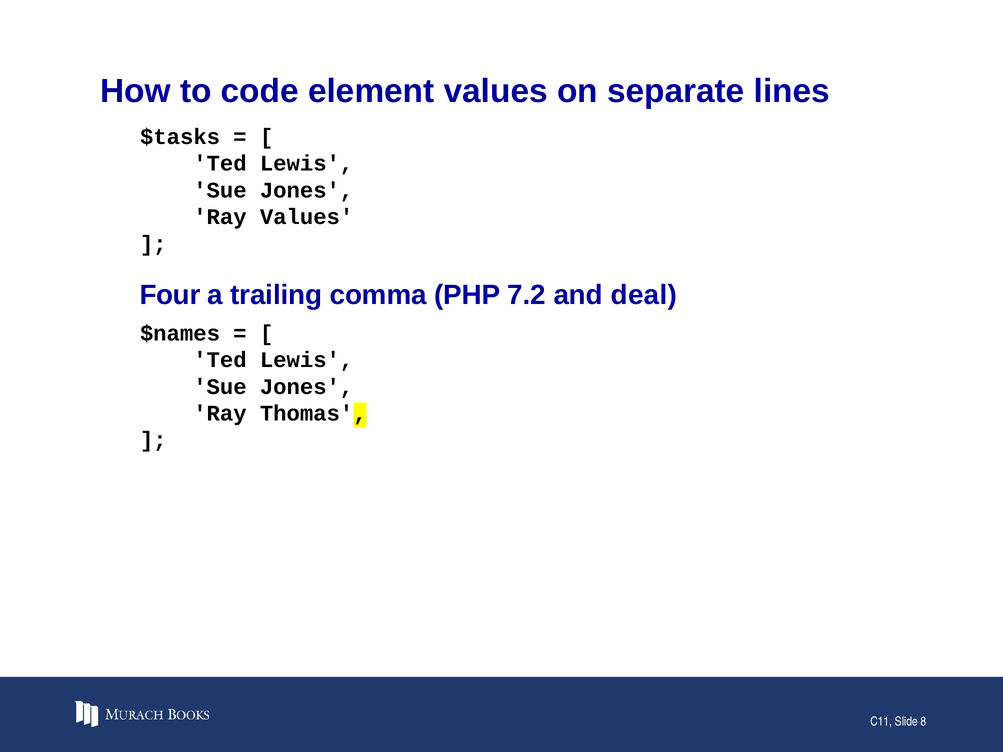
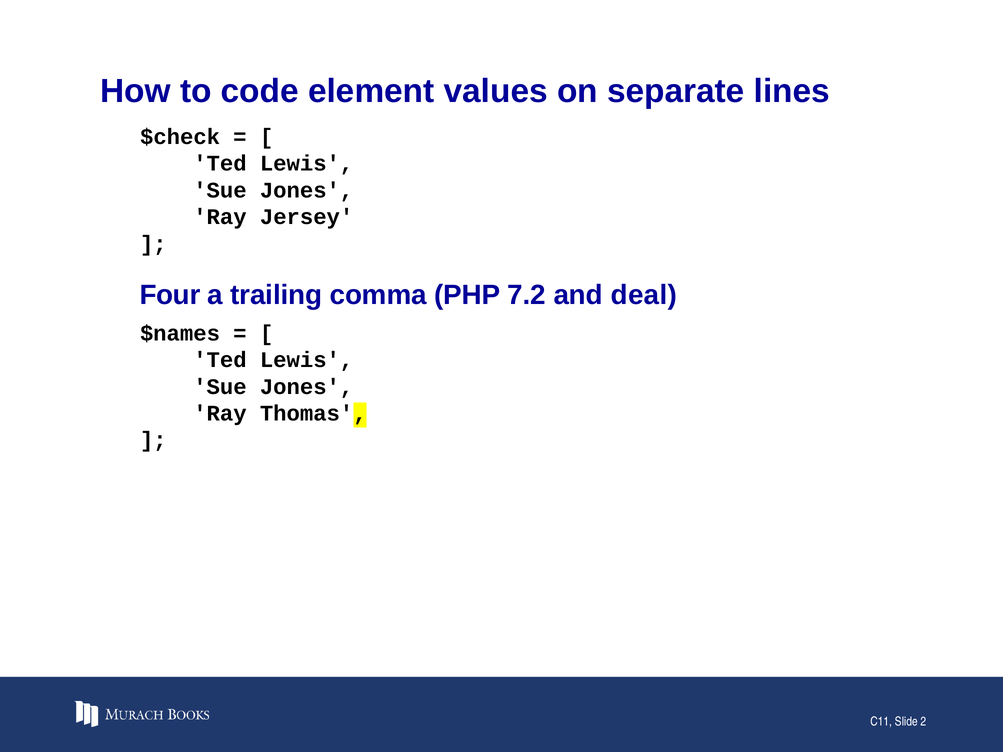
$tasks: $tasks -> $check (180, 137)
Ray Values: Values -> Jersey (307, 217)
8: 8 -> 2 (923, 722)
